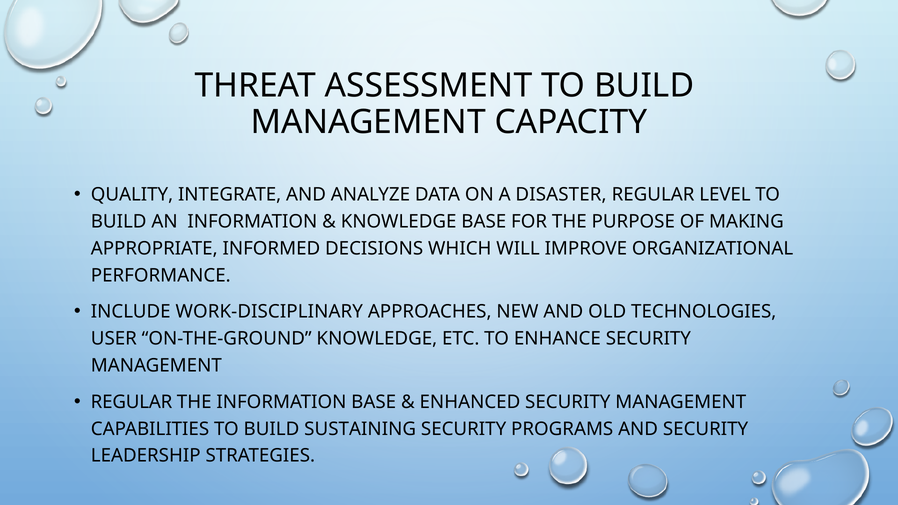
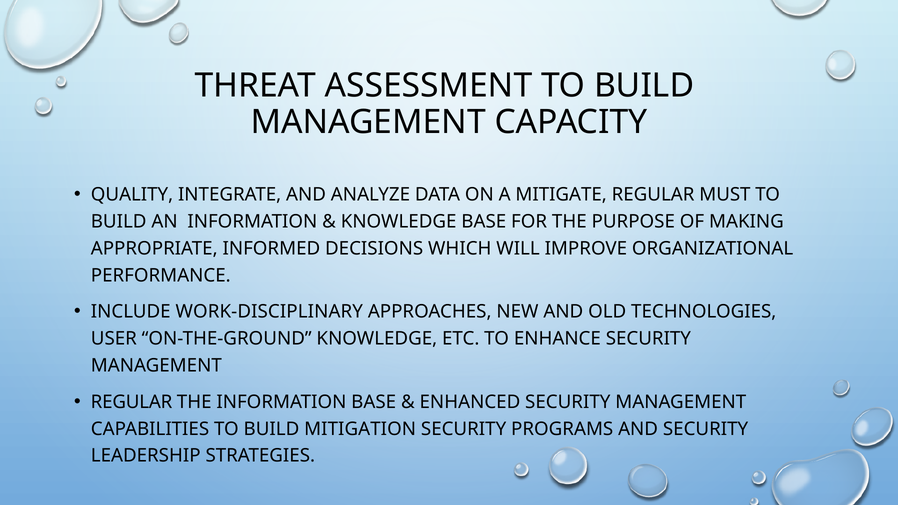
DISASTER: DISASTER -> MITIGATE (561, 195)
LEVEL: LEVEL -> MUST (725, 195)
SUSTAINING: SUSTAINING -> MITIGATION (360, 429)
